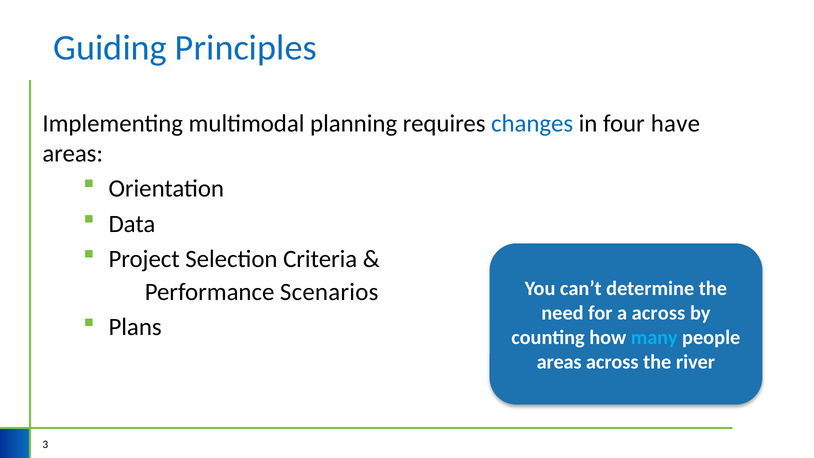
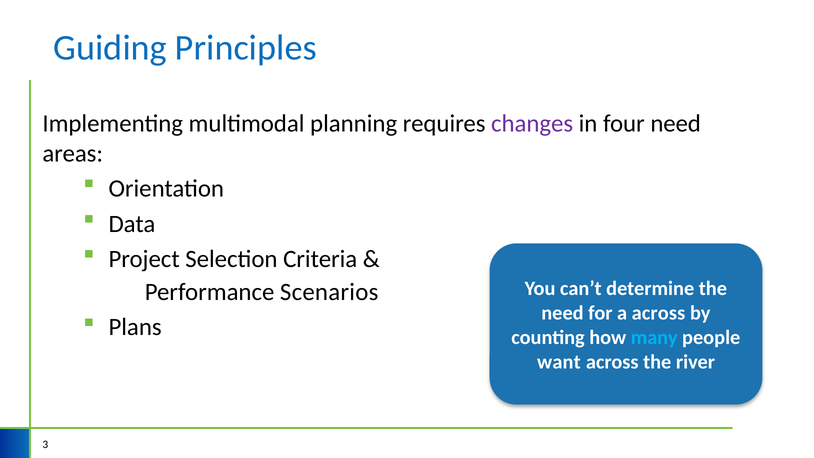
changes colour: blue -> purple (532, 124)
four have: have -> need (676, 124)
areas: areas -> want (559, 362)
